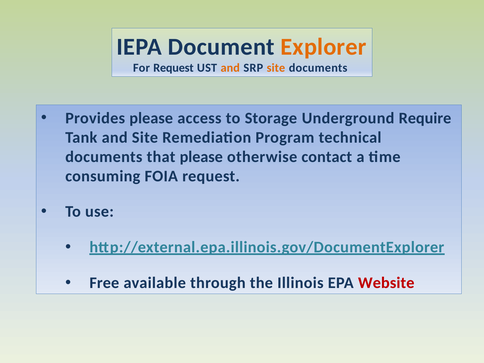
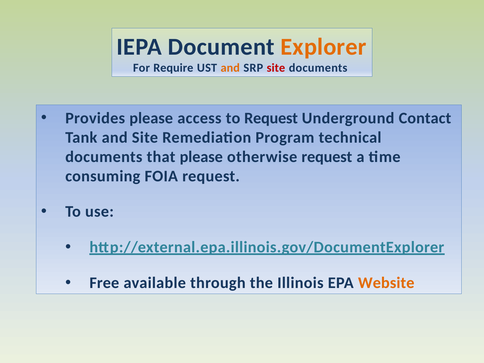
For Request: Request -> Require (173, 68)
site colour: orange -> red (276, 68)
to Storage: Storage -> Request (271, 118)
Require: Require -> Contact (425, 118)
otherwise contact: contact -> request (327, 157)
Website colour: red -> orange (386, 283)
